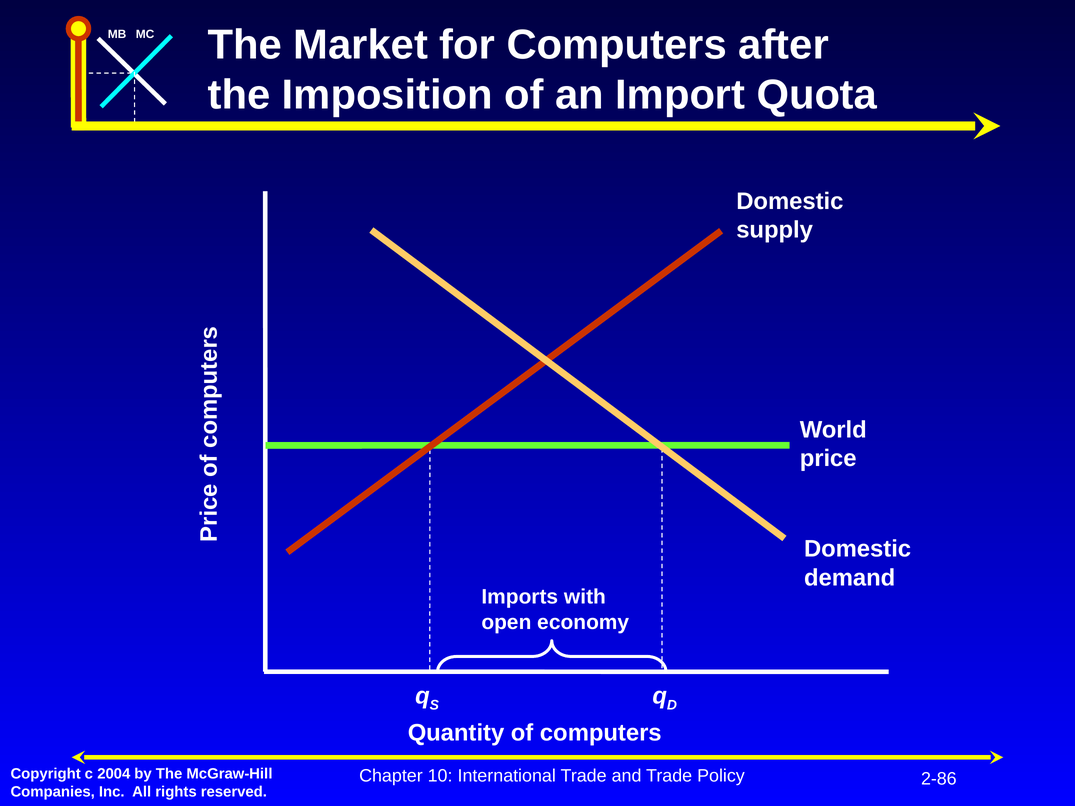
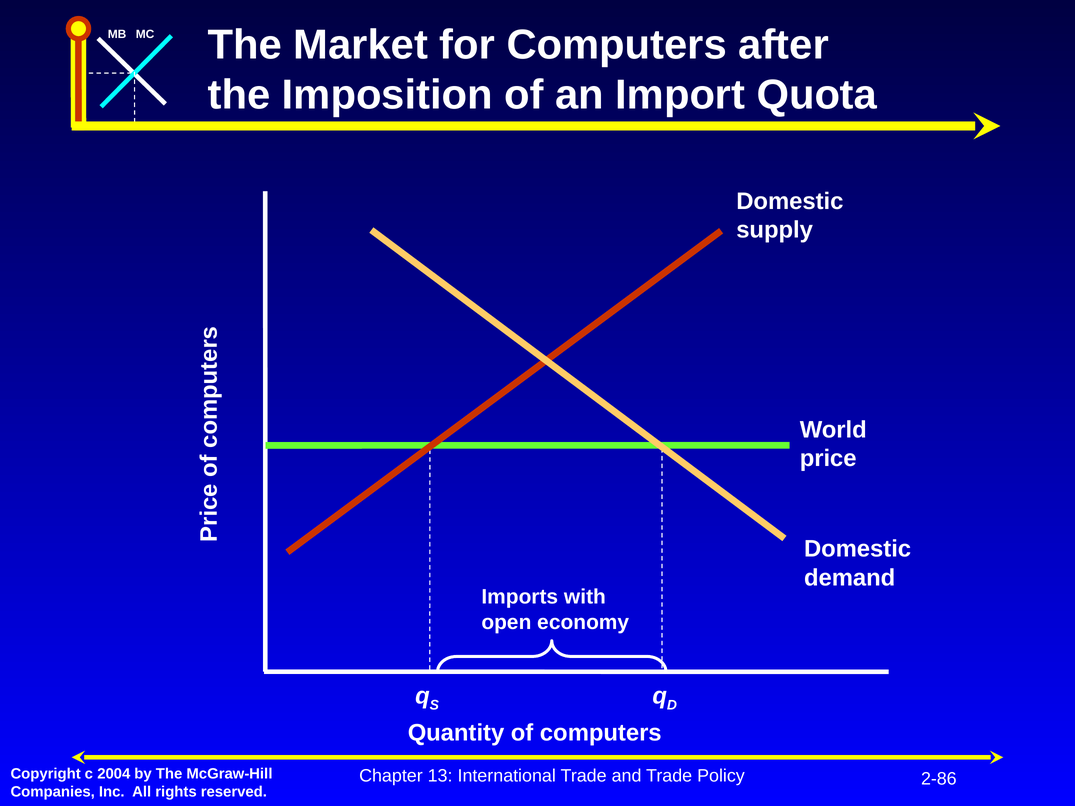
10: 10 -> 13 (440, 776)
